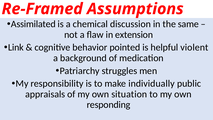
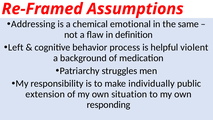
Assimilated: Assimilated -> Addressing (33, 24)
discussion: discussion -> emotional (130, 24)
extension: extension -> definition (134, 35)
Link: Link -> Left (16, 47)
pointed: pointed -> process (125, 47)
appraisals: appraisals -> extension (45, 94)
